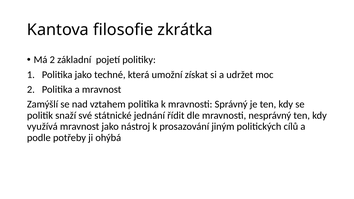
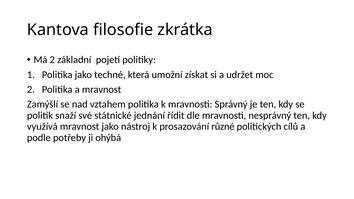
jiným: jiným -> různé (223, 127)
